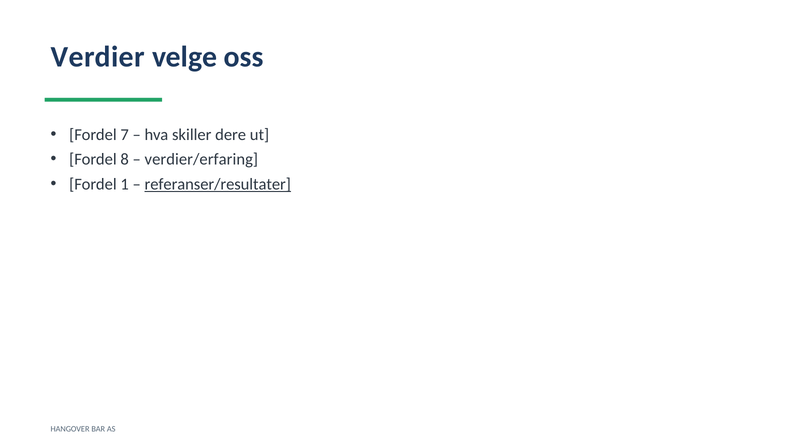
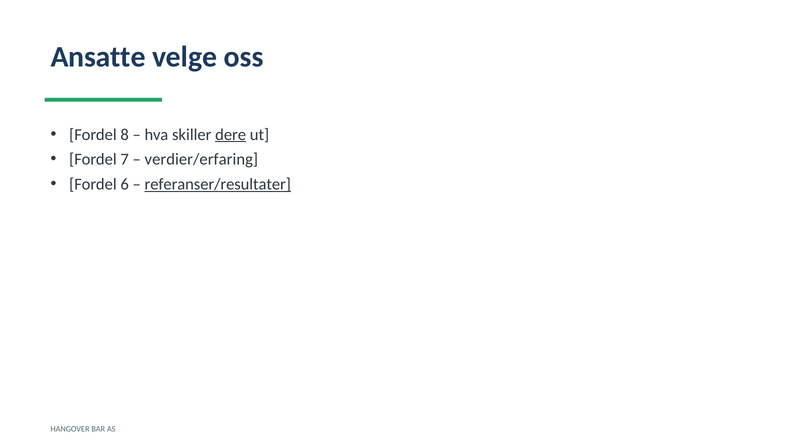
Verdier: Verdier -> Ansatte (98, 57)
7: 7 -> 8 (125, 135)
dere underline: none -> present (231, 135)
8: 8 -> 7 (125, 160)
1: 1 -> 6 (125, 184)
